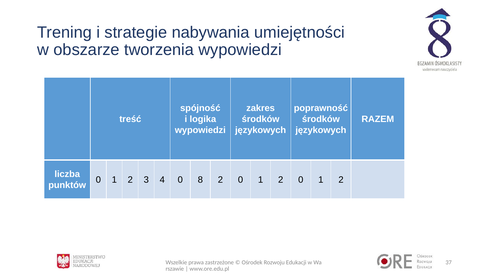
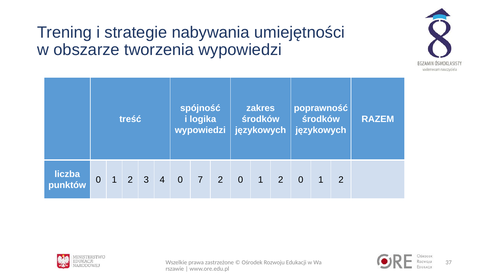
8: 8 -> 7 (200, 180)
